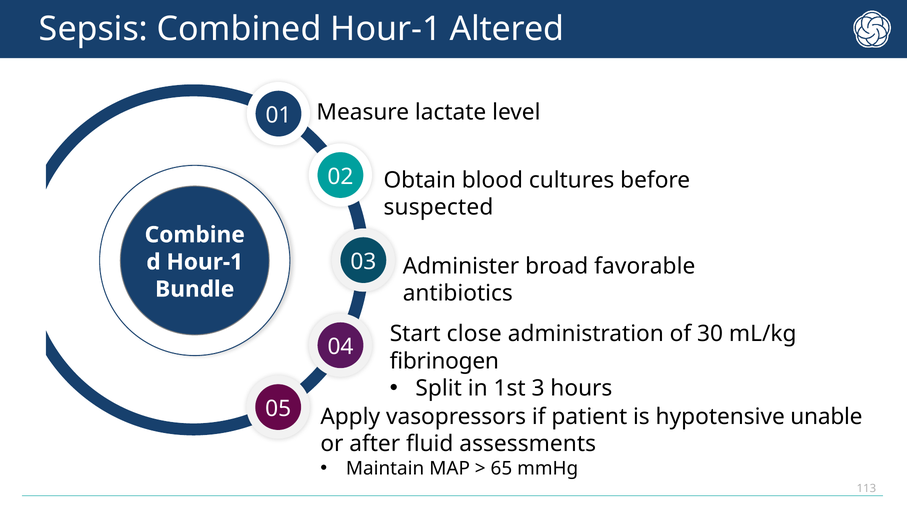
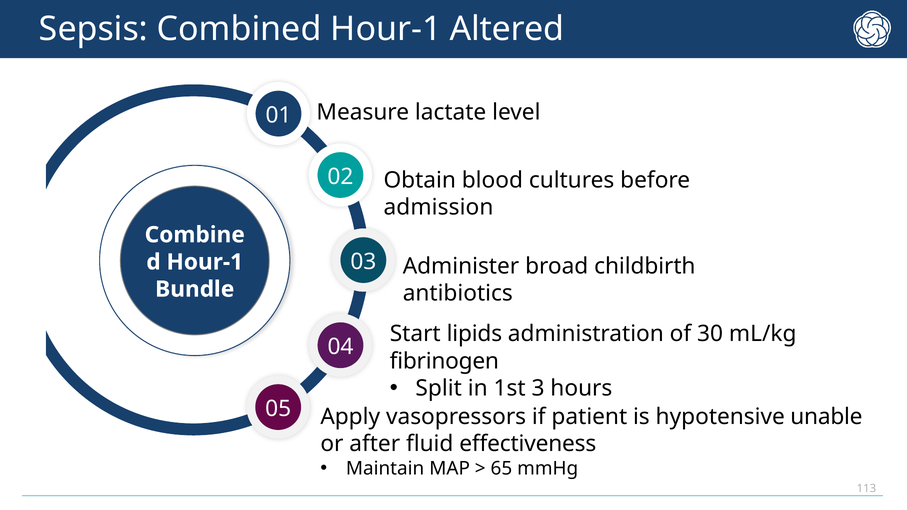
suspected: suspected -> admission (438, 207)
favorable: favorable -> childbirth (645, 266)
close: close -> lipids (474, 334)
assessments: assessments -> effectiveness (528, 444)
